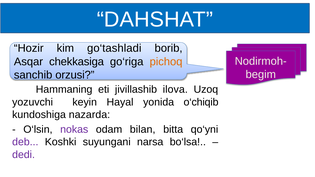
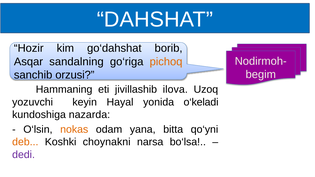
go‘tashladi: go‘tashladi -> go‘dahshat (114, 48)
chekkasiga: chekkasiga -> sandalning (76, 62)
o‘chiqib: o‘chiqib -> o‘keladi (201, 102)
nokas colour: purple -> orange (74, 130)
bilan: bilan -> yana (143, 130)
deb colour: purple -> orange (25, 142)
suyungani: suyungani -> choynakni (107, 142)
